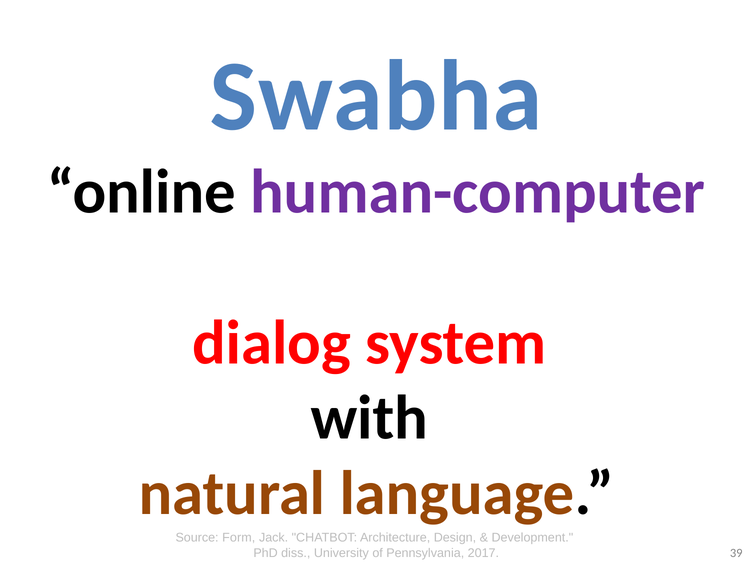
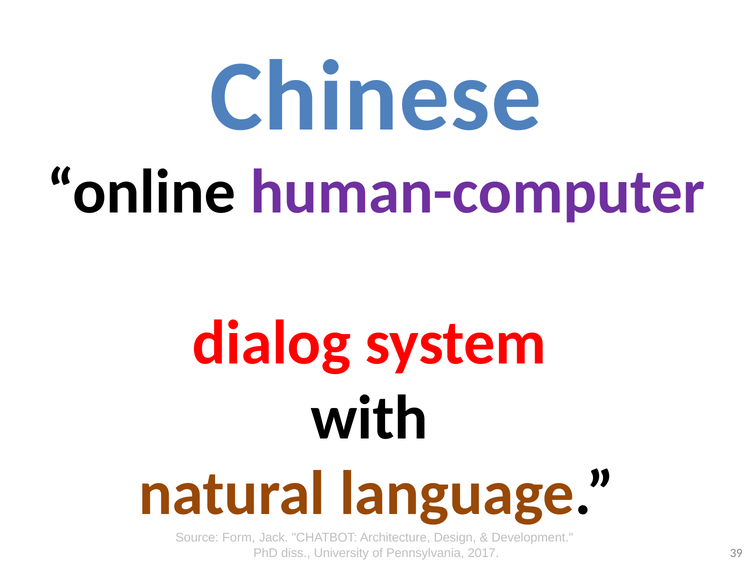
Swabha: Swabha -> Chinese (376, 97)
